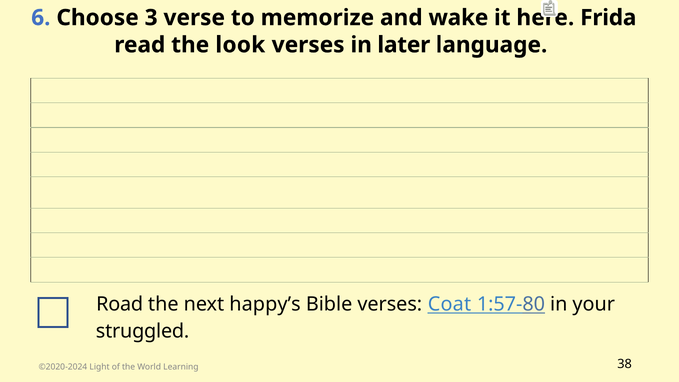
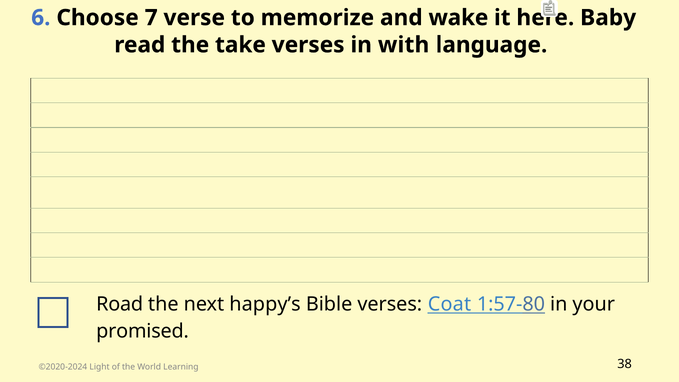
3: 3 -> 7 (151, 18)
Frida: Frida -> Baby (608, 18)
look: look -> take (240, 45)
later: later -> with (404, 45)
struggled: struggled -> promised (143, 331)
